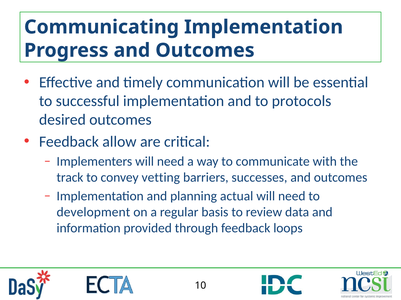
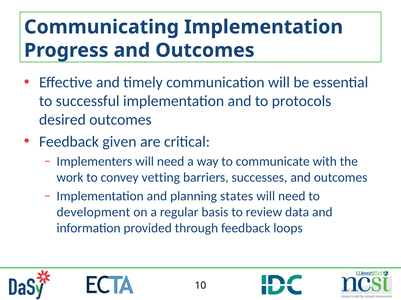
allow: allow -> given (119, 142)
track: track -> work (70, 178)
actual: actual -> states (237, 197)
